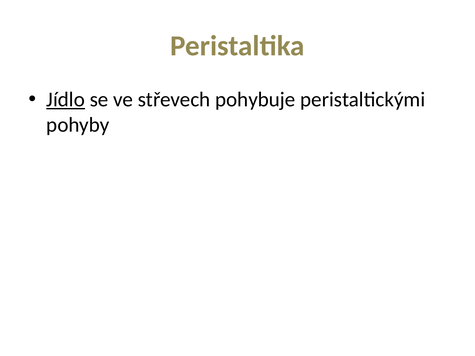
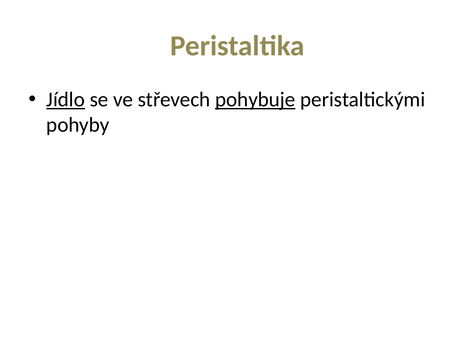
pohybuje underline: none -> present (255, 100)
